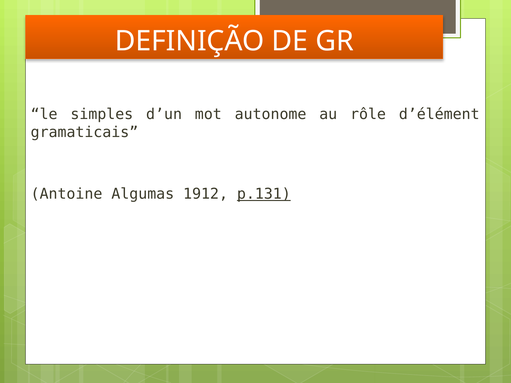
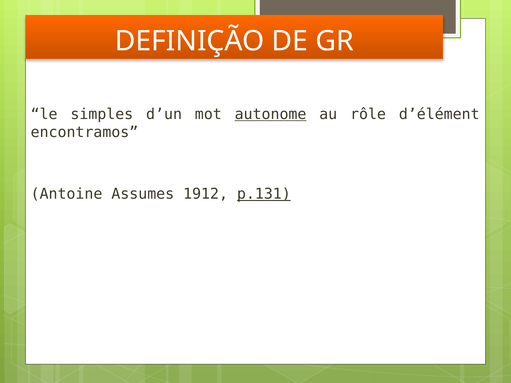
autonome underline: none -> present (271, 114)
gramaticais: gramaticais -> encontramos (84, 132)
Algumas: Algumas -> Assumes (143, 194)
